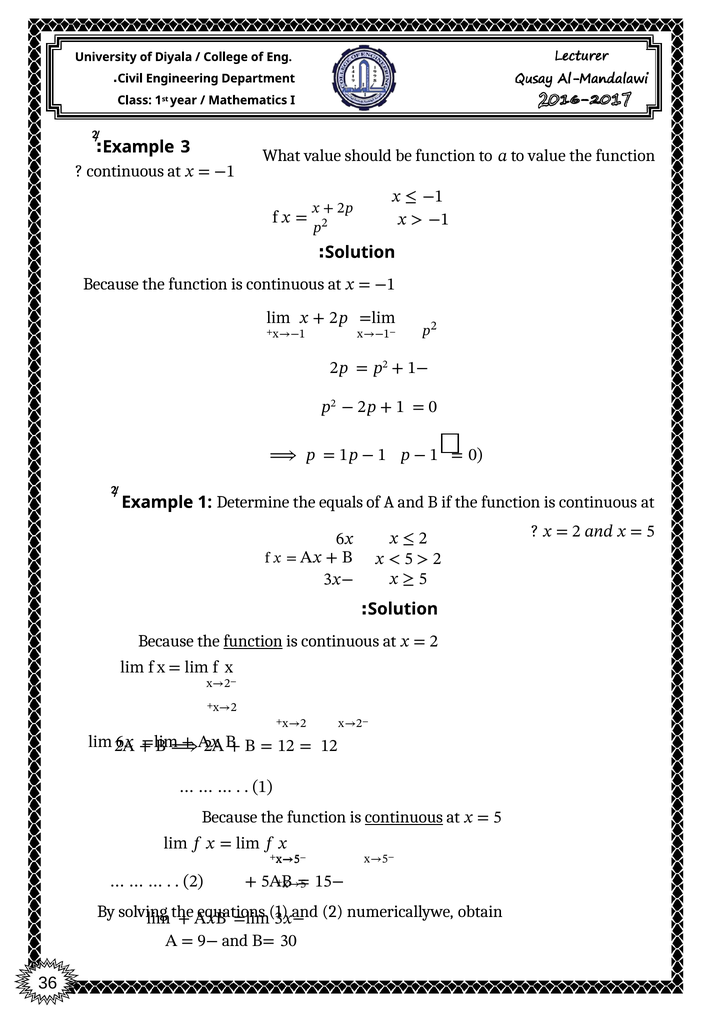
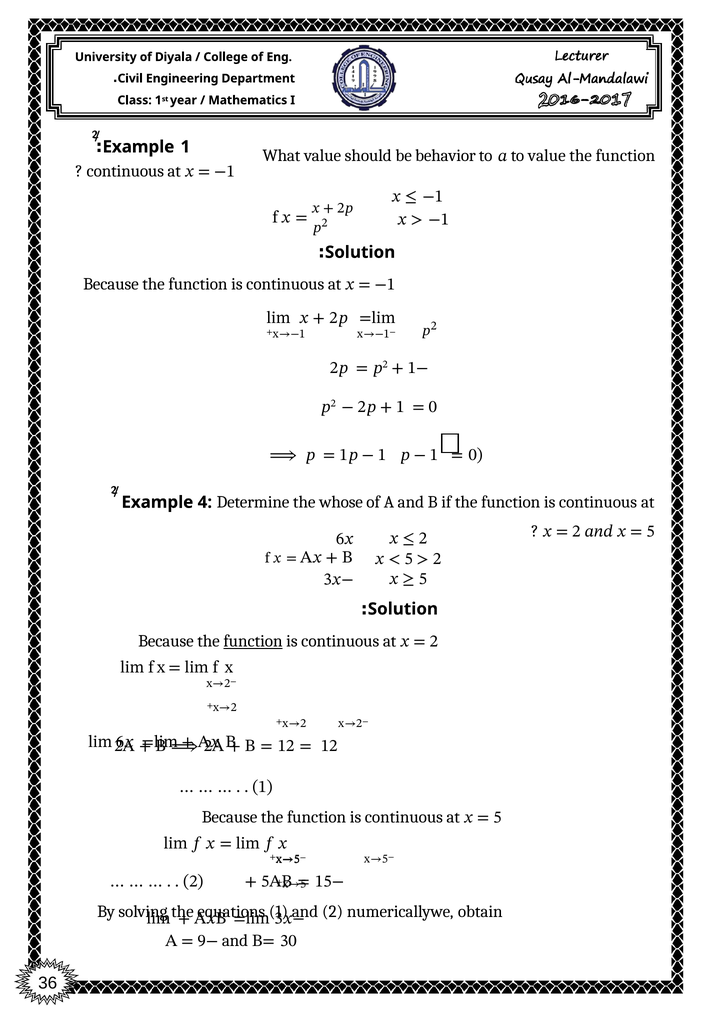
3: 3 -> 1 (185, 147)
be function: function -> behavior (445, 155)
1: 1 -> 4 (205, 502)
equals: equals -> whose (341, 502)
continuous underline: present -> none (404, 817)
